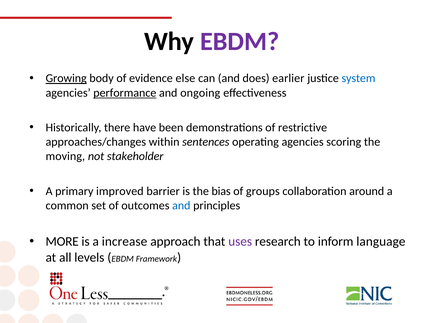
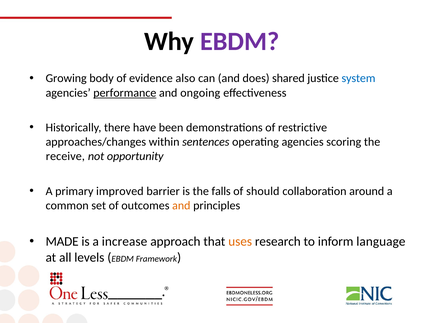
Growing underline: present -> none (66, 78)
else: else -> also (185, 78)
earlier: earlier -> shared (288, 78)
moving: moving -> receive (65, 157)
stakeholder: stakeholder -> opportunity (135, 157)
bias: bias -> falls (221, 191)
groups: groups -> should (263, 191)
and colour: blue -> orange (181, 206)
MORE: MORE -> MADE (62, 242)
uses colour: purple -> orange (240, 242)
